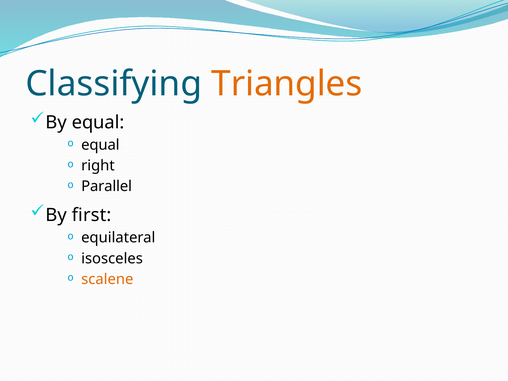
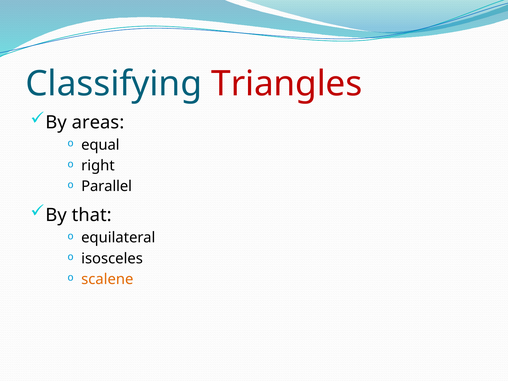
Triangles colour: orange -> red (287, 84)
By equal: equal -> areas (98, 122)
first: first -> that (92, 215)
